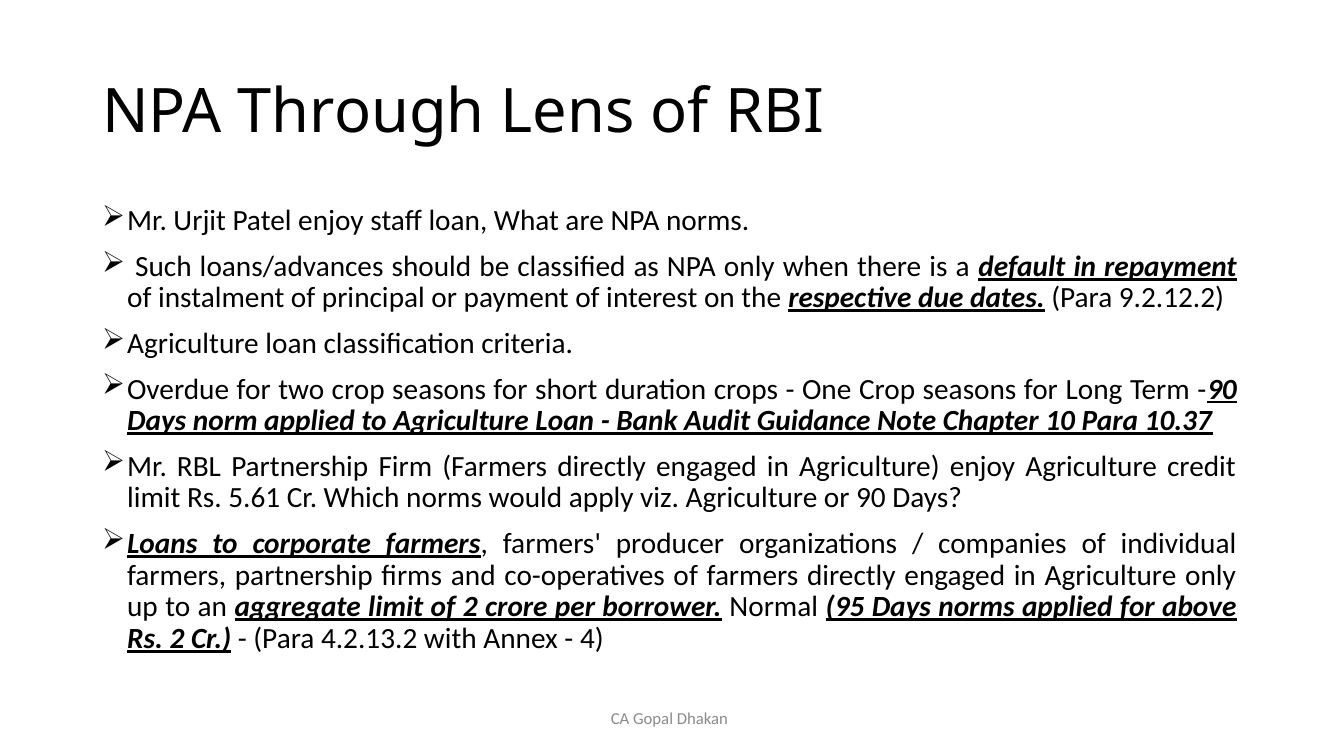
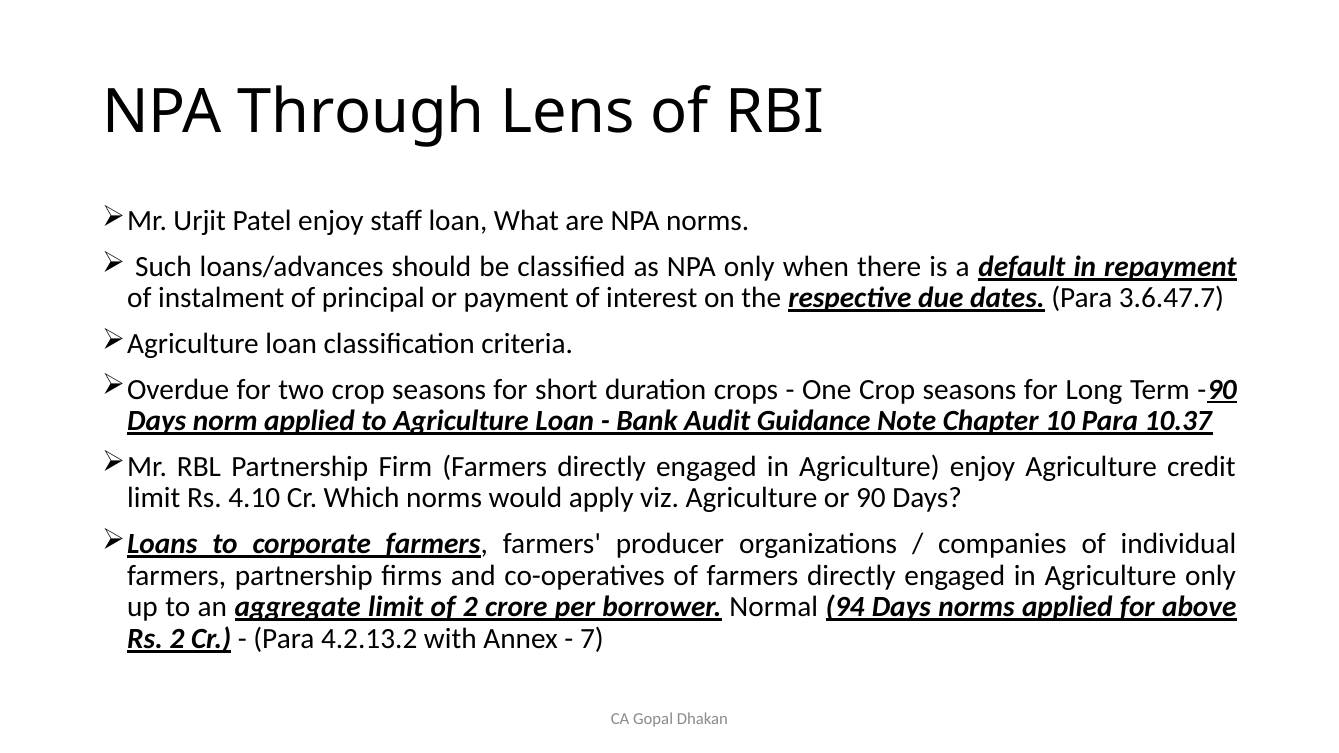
9.2.12.2: 9.2.12.2 -> 3.6.47.7 (1171, 298)
5.61: 5.61 -> 4.10 (254, 498)
95: 95 -> 94 (845, 607)
4: 4 -> 7 (592, 639)
